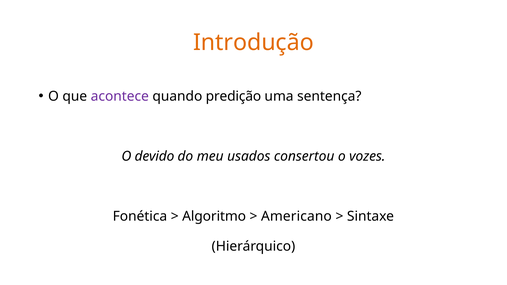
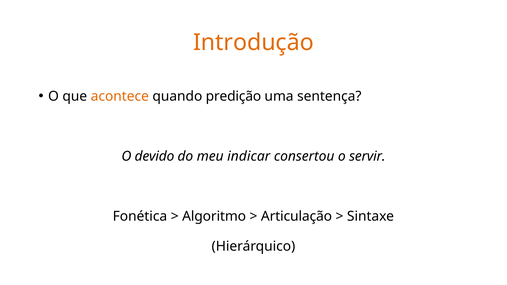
acontece colour: purple -> orange (120, 96)
usados: usados -> indicar (249, 156)
vozes: vozes -> servir (367, 156)
Americano: Americano -> Articulação (297, 216)
